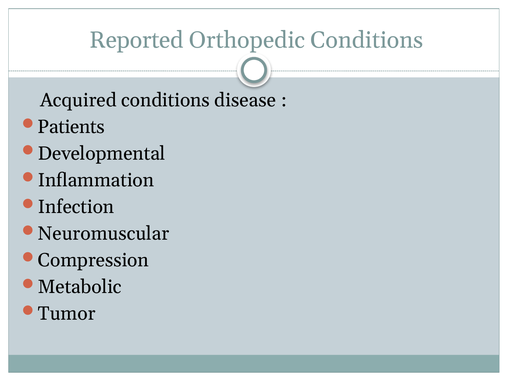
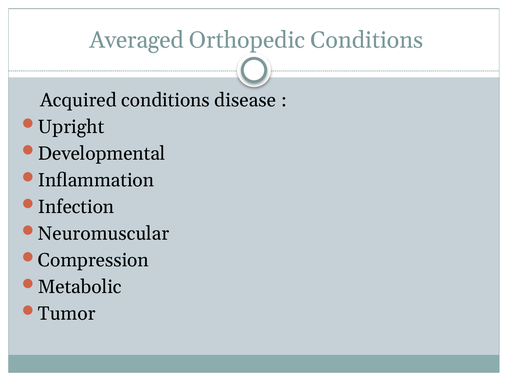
Reported: Reported -> Averaged (137, 40)
Patients: Patients -> Upright (71, 127)
